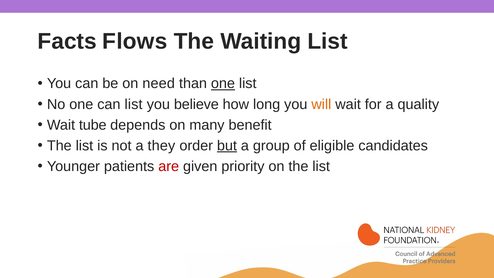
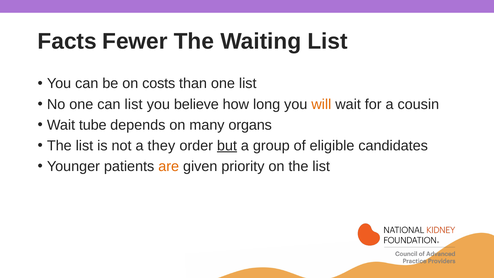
Flows: Flows -> Fewer (135, 41)
need: need -> costs (159, 84)
one underline: present -> none (223, 84)
quality: quality -> cousin (418, 104)
benefit: benefit -> organs (250, 125)
are colour: red -> orange (169, 166)
